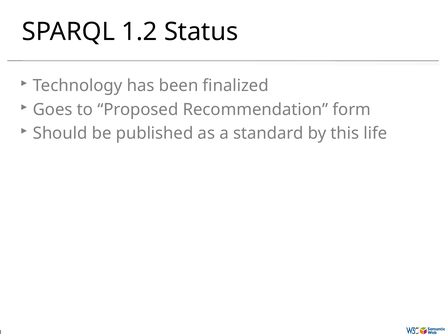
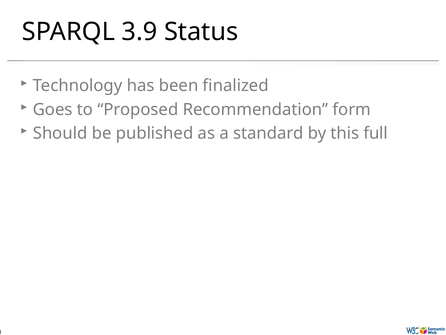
1.2: 1.2 -> 3.9 (140, 32)
life: life -> full (376, 133)
